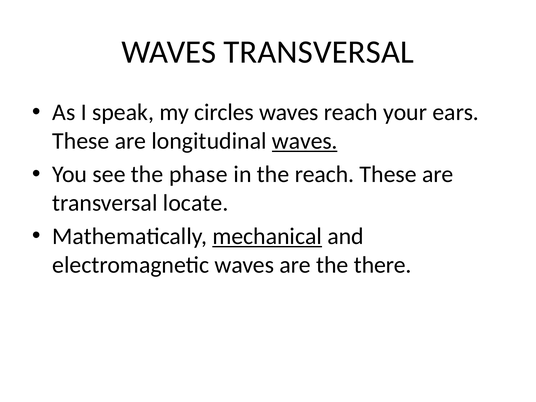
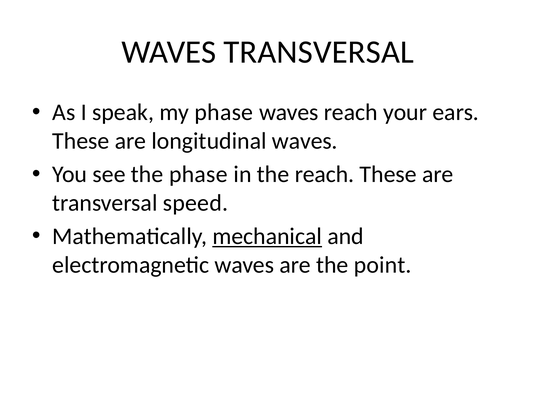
my circles: circles -> phase (224, 112)
waves underline: present -> none (305, 141)
locate: locate -> speed (196, 203)
there: there -> point (383, 265)
